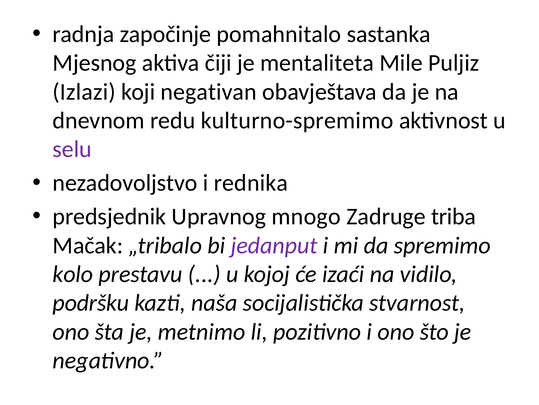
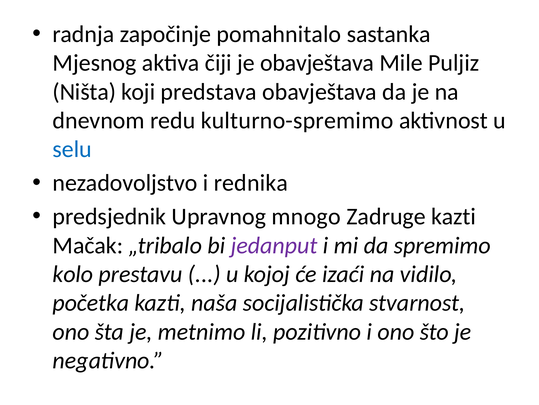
je mentaliteta: mentaliteta -> obavještava (317, 63)
Izlazi: Izlazi -> Ništa (84, 92)
negativan: negativan -> predstava (209, 92)
selu colour: purple -> blue (72, 149)
Zadruge triba: triba -> kazti (454, 216)
podršku: podršku -> početka (91, 302)
